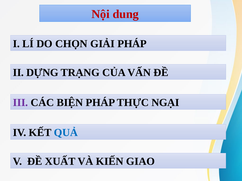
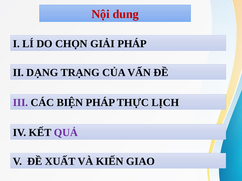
DỰNG: DỰNG -> DẠNG (42, 73)
NGẠI: NGẠI -> LỊCH (165, 103)
QUẢ colour: blue -> purple (66, 133)
